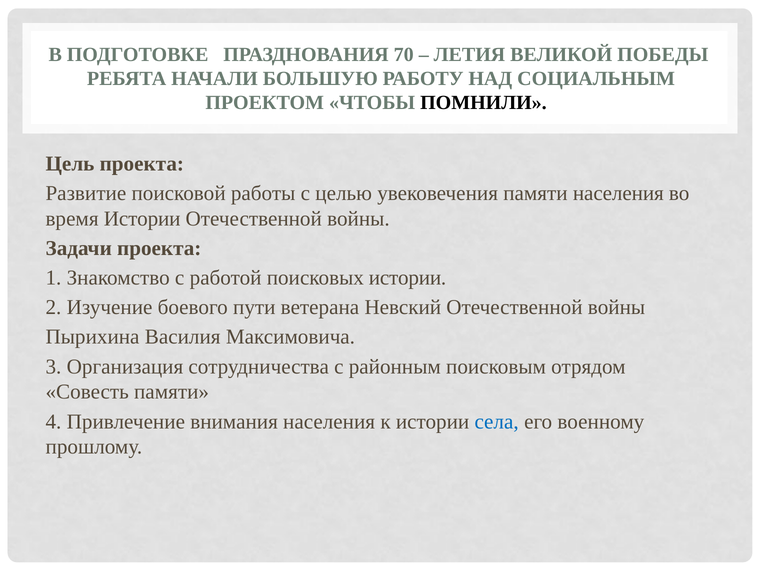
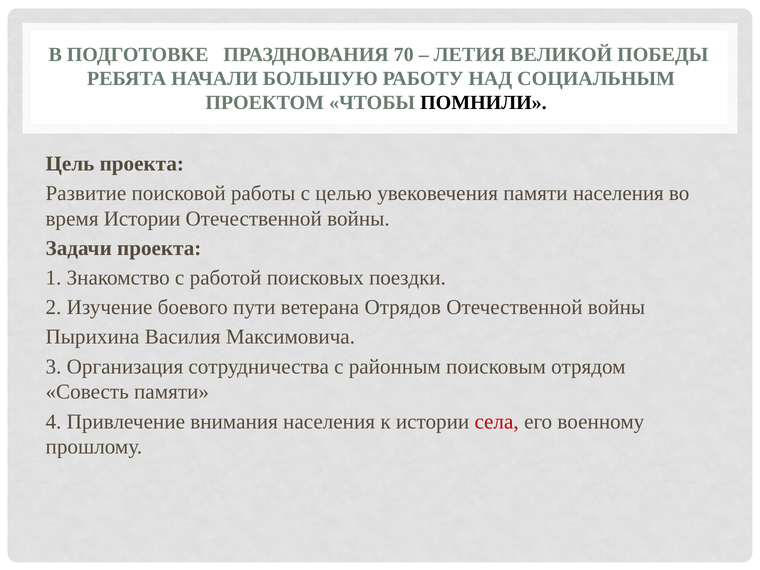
поисковых истории: истории -> поездки (407, 278)
Невский: Невский -> Отрядов (403, 307)
села colour: blue -> red (497, 422)
